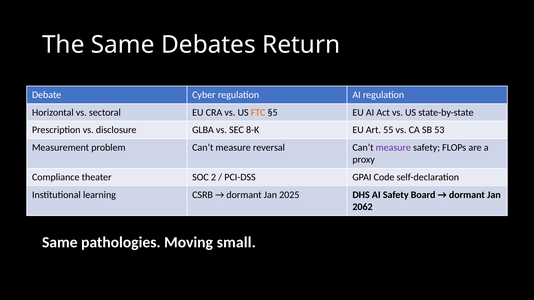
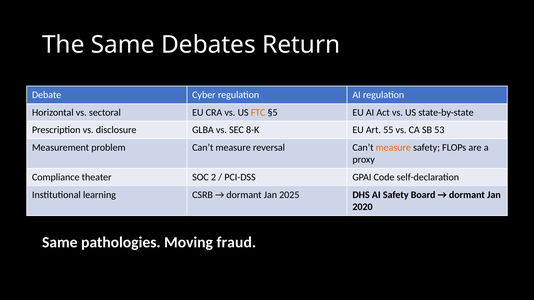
measure colour: purple -> orange (393, 148)
2062: 2062 -> 2020 (363, 207)
small: small -> fraud (236, 243)
